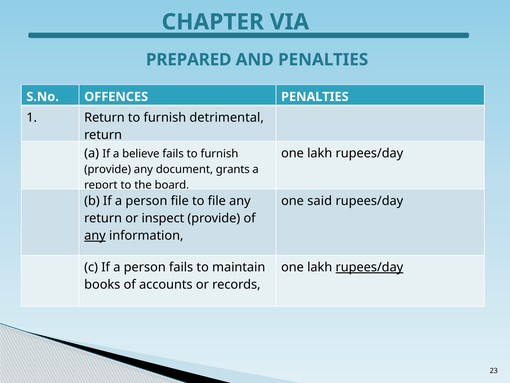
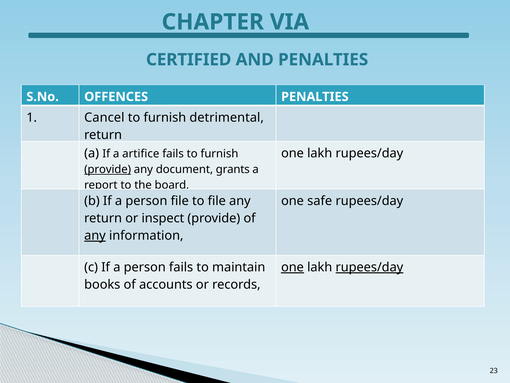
PREPARED: PREPARED -> CERTIFIED (189, 60)
1 Return: Return -> Cancel (104, 117)
believe: believe -> artifice (141, 154)
provide underline: none -> present (108, 169)
said: said -> safe (320, 201)
one underline: none -> present (292, 267)
